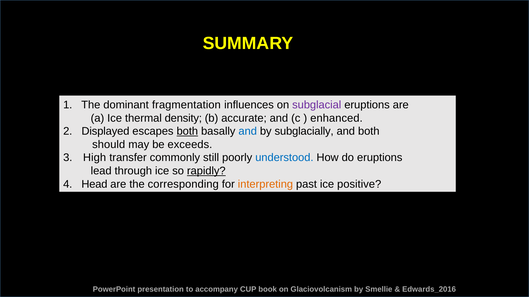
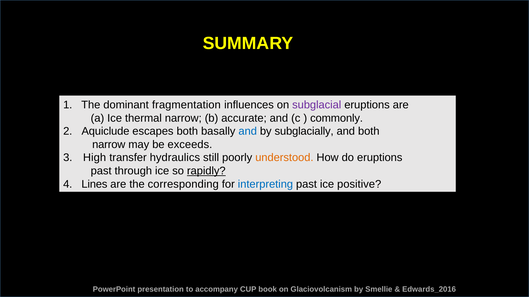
thermal density: density -> narrow (183, 118)
enhanced: enhanced -> commonly (337, 118)
Displayed: Displayed -> Aquiclude (105, 131)
both underline: present -> none (187, 131)
should: should -> narrow (109, 145)
commonly: commonly -> hydraulics (175, 158)
understood colour: blue -> orange (284, 158)
lead: lead -> past (101, 171)
Head: Head -> Lines (94, 184)
interpreting colour: orange -> blue (265, 184)
